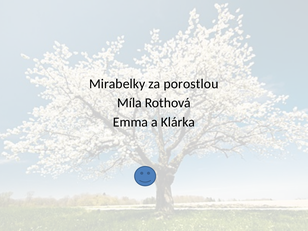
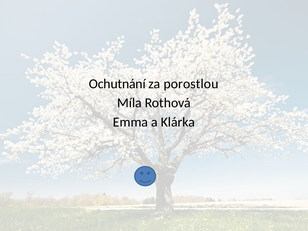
Mirabelky: Mirabelky -> Ochutnání (117, 84)
